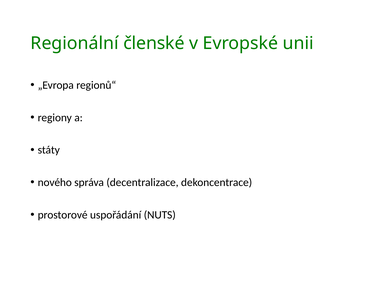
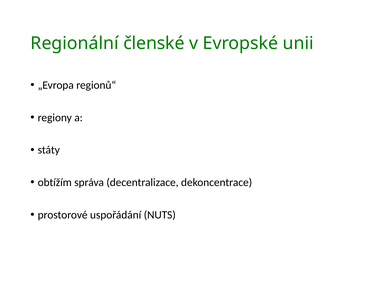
nového: nového -> obtížím (55, 183)
